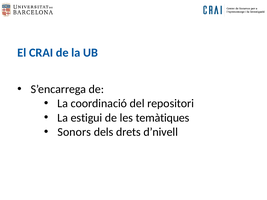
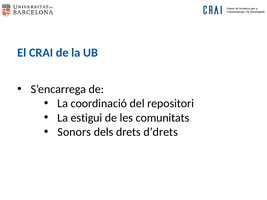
temàtiques: temàtiques -> comunitats (163, 118)
d’nivell: d’nivell -> d’drets (161, 132)
